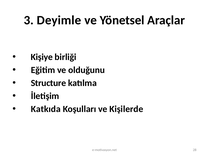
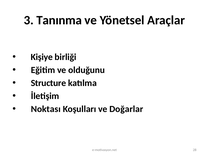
Deyimle: Deyimle -> Tanınma (59, 20)
Katkıda: Katkıda -> Noktası (46, 109)
Kişilerde: Kişilerde -> Doğarlar (126, 109)
